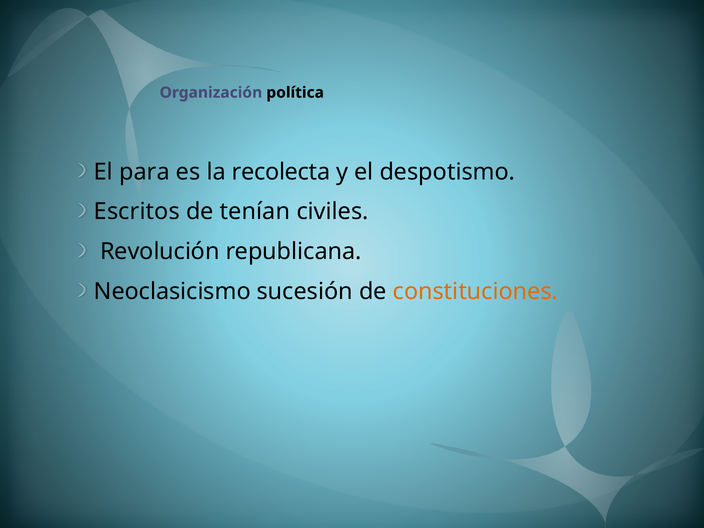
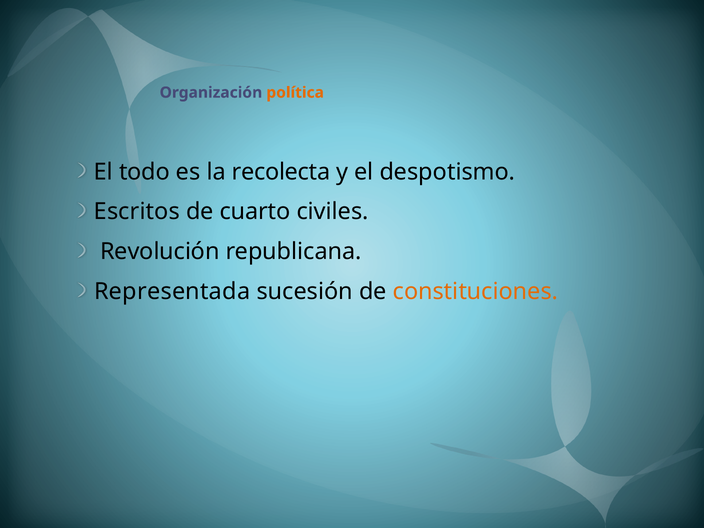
política colour: black -> orange (295, 93)
para: para -> todo (144, 172)
tenían: tenían -> cuarto (255, 212)
Neoclasicismo: Neoclasicismo -> Representada (172, 291)
